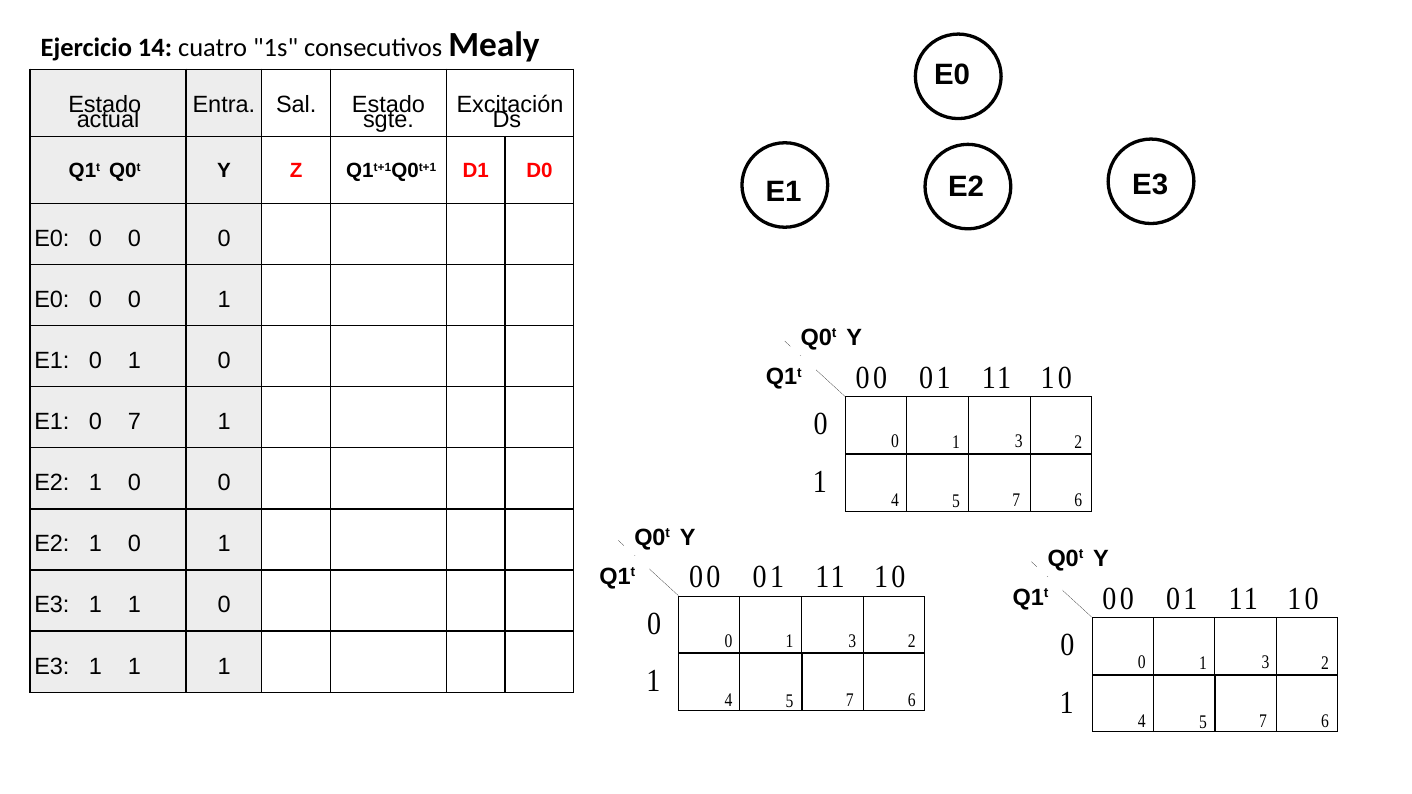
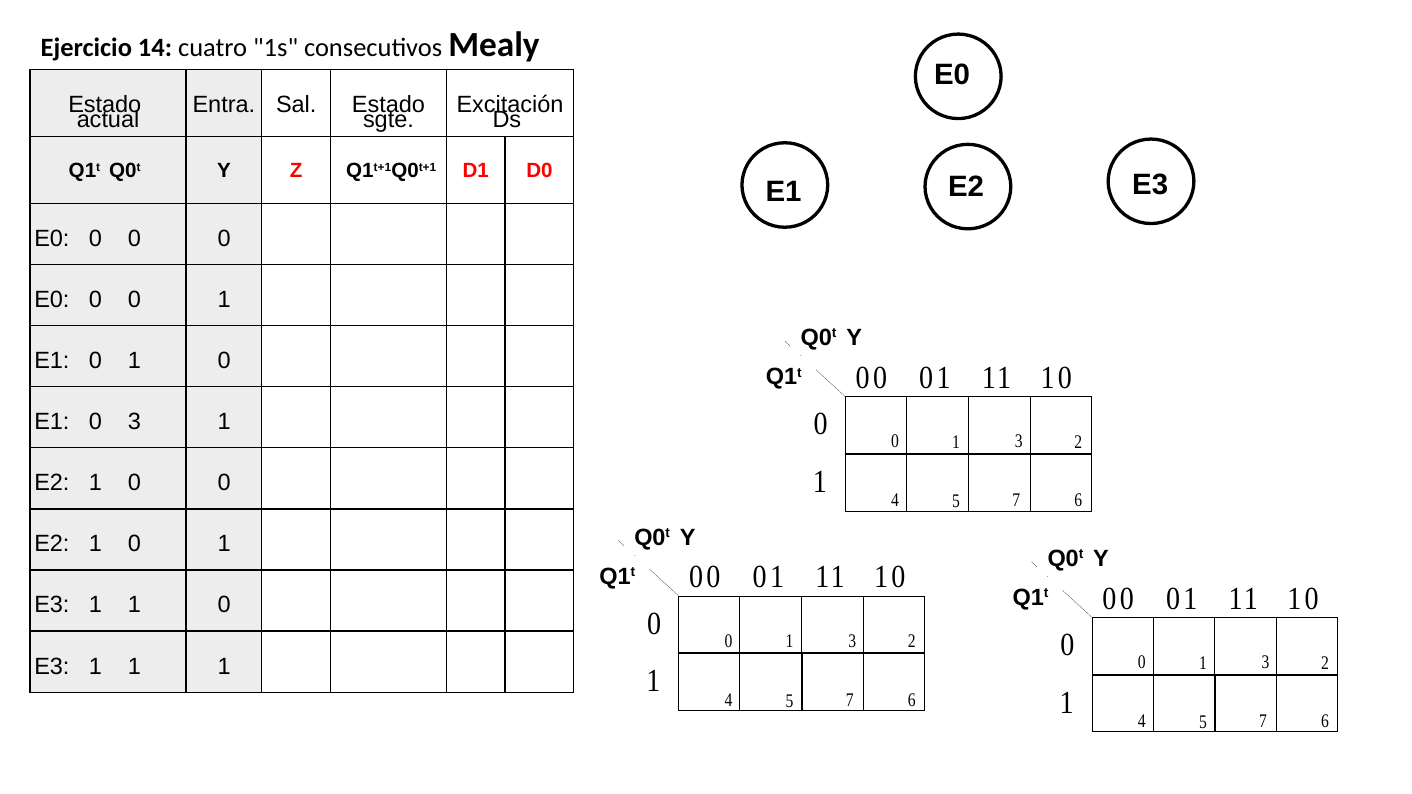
0 7: 7 -> 3 (134, 422)
